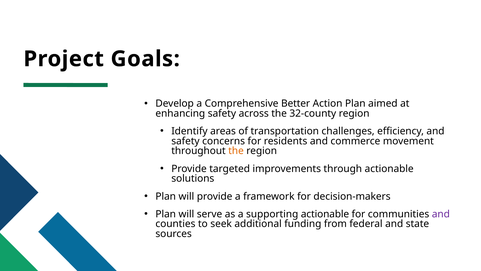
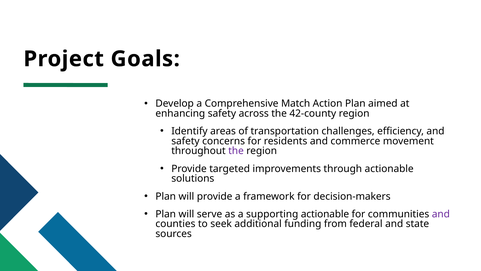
Better: Better -> Match (296, 104)
32-county: 32-county -> 42-county (313, 113)
the colour: orange -> purple (236, 151)
